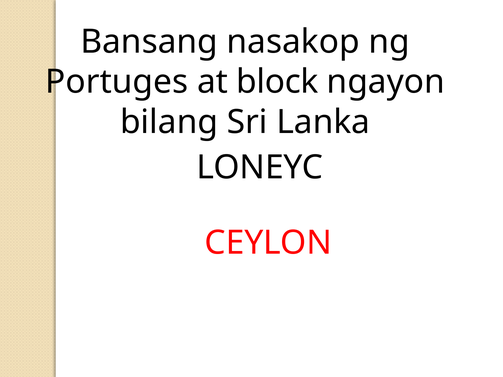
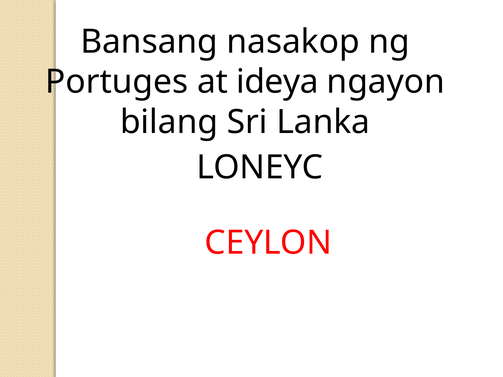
block: block -> ideya (277, 82)
